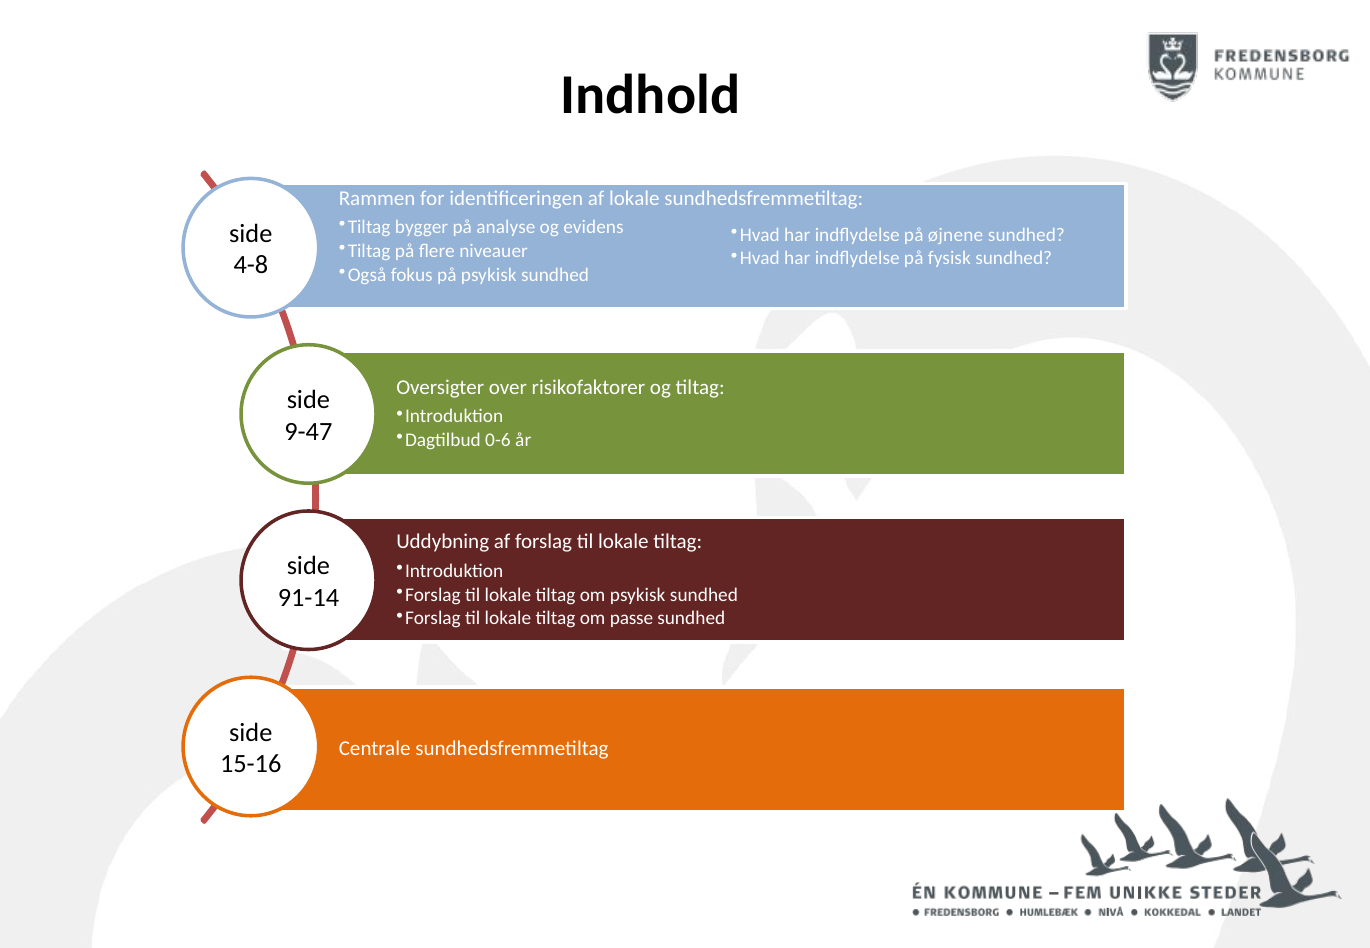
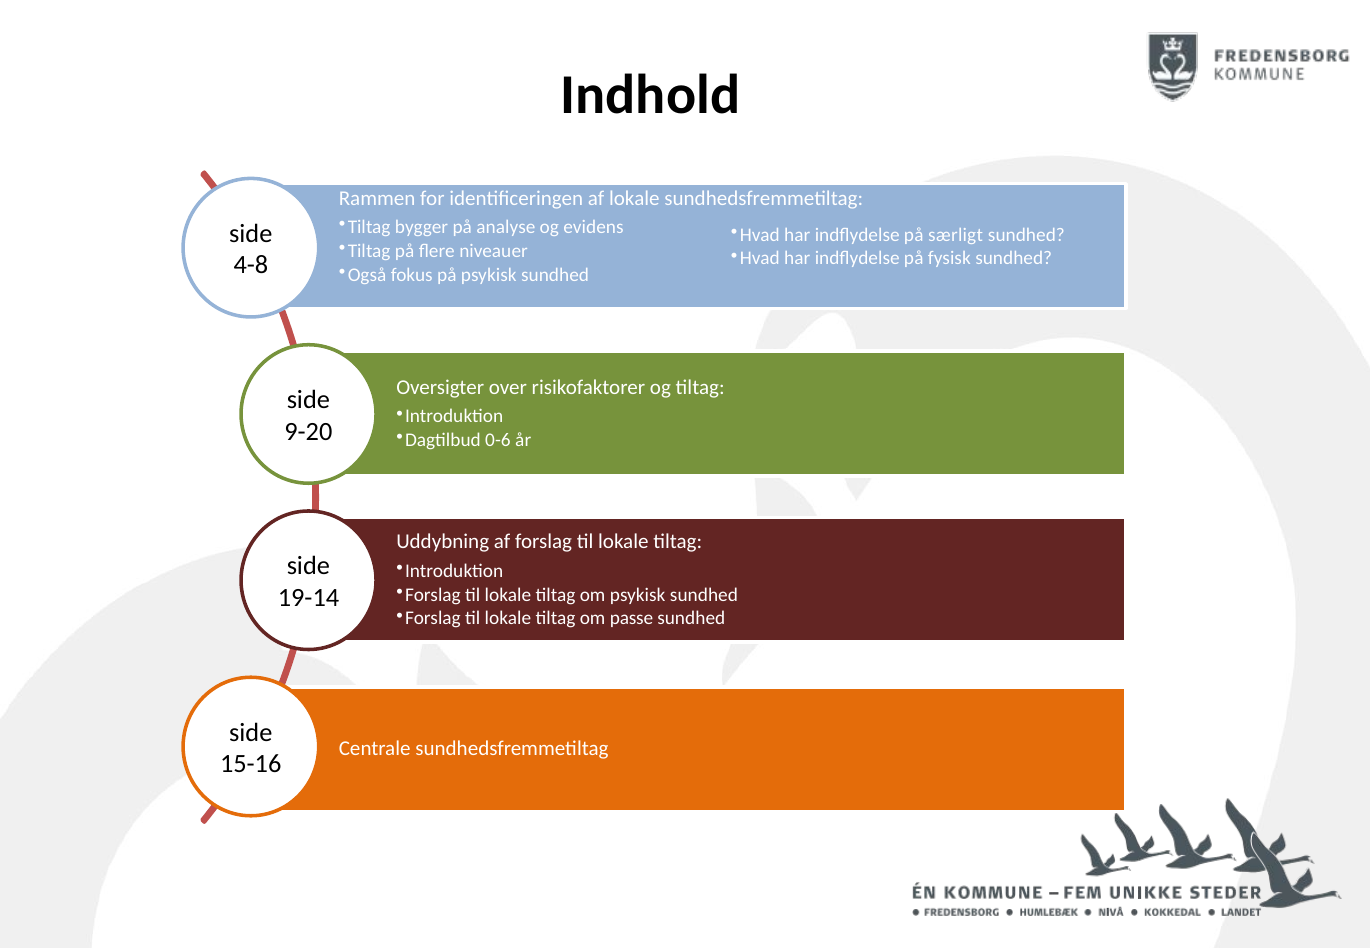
øjnene: øjnene -> særligt (956, 235)
9-47: 9-47 -> 9-20 (308, 432)
91-14: 91-14 -> 19-14 (308, 598)
